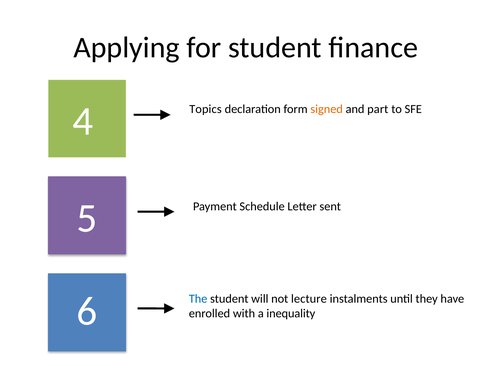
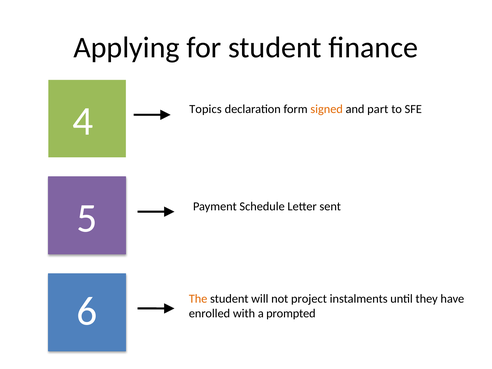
The colour: blue -> orange (198, 299)
lecture: lecture -> project (309, 299)
inequality: inequality -> prompted (291, 314)
